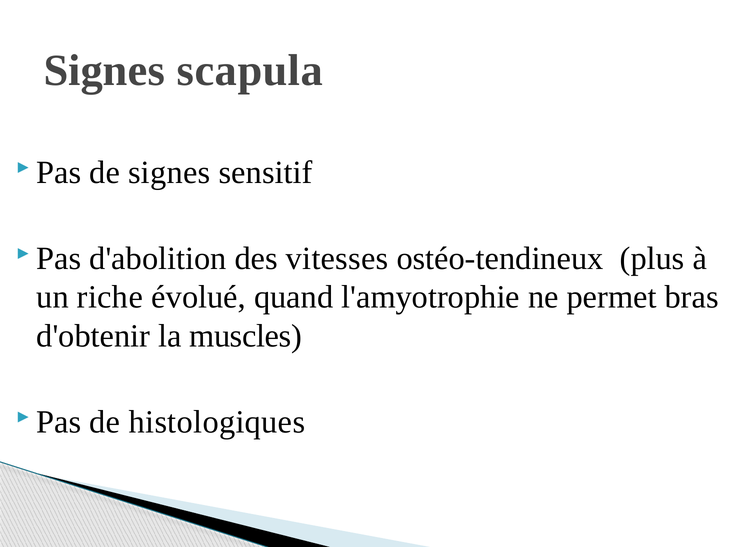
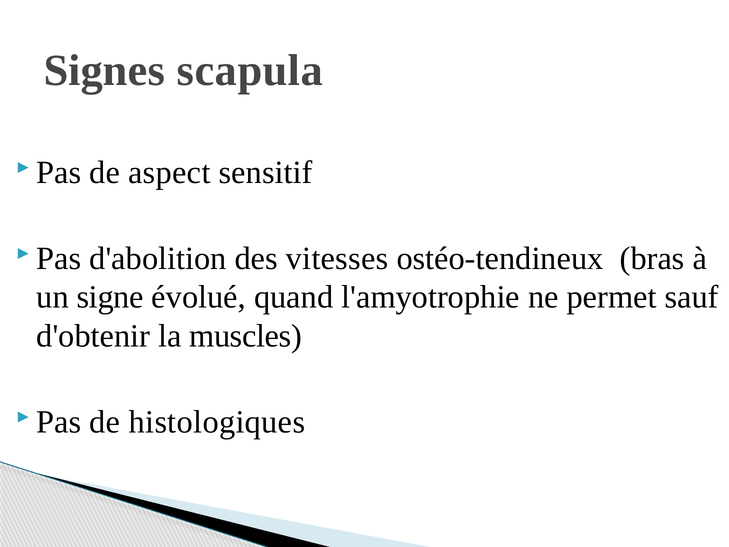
de signes: signes -> aspect (169, 172)
plus: plus -> bras (652, 258)
riche: riche -> signe (110, 297)
bras: bras -> sauf (692, 297)
